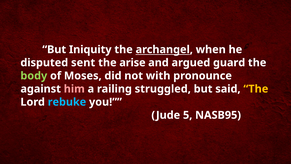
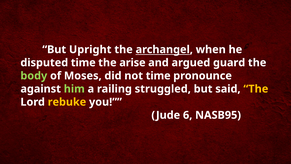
Iniquity: Iniquity -> Upright (90, 49)
disputed sent: sent -> time (83, 63)
not with: with -> time (158, 76)
him colour: pink -> light green (74, 89)
rebuke colour: light blue -> yellow (67, 102)
5: 5 -> 6 (188, 115)
